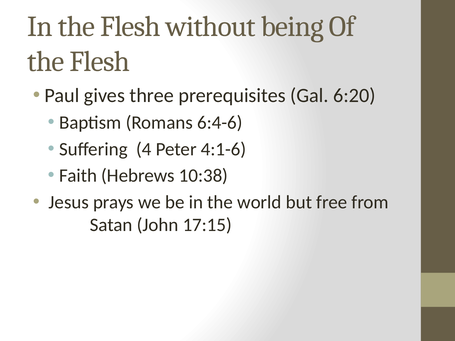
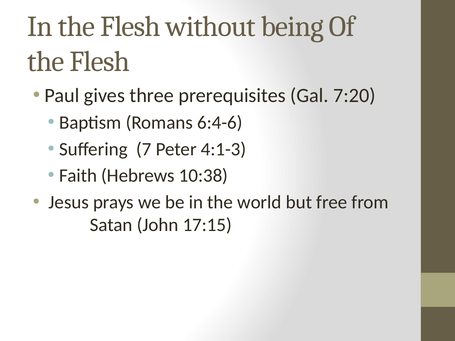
6:20: 6:20 -> 7:20 (354, 95)
4: 4 -> 7 (144, 149)
4:1-6: 4:1-6 -> 4:1-3 (224, 149)
